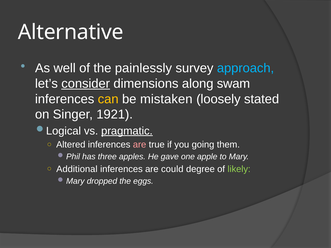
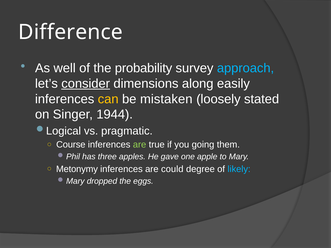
Alternative: Alternative -> Difference (71, 32)
painlessly: painlessly -> probability (144, 68)
swam: swam -> easily (233, 84)
1921: 1921 -> 1944 (115, 115)
pragmatic underline: present -> none (127, 131)
Altered: Altered -> Course (71, 145)
are colour: pink -> light green (140, 145)
Additional: Additional -> Metonymy (77, 169)
likely colour: light green -> light blue (239, 169)
